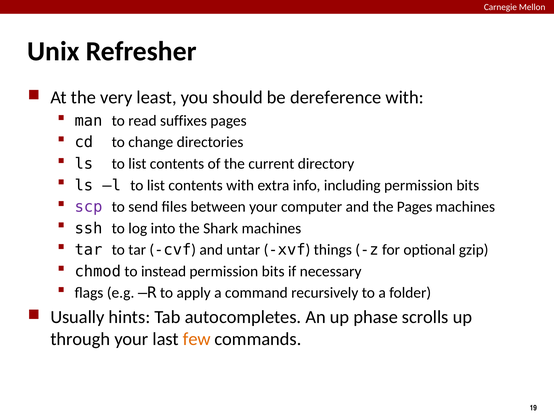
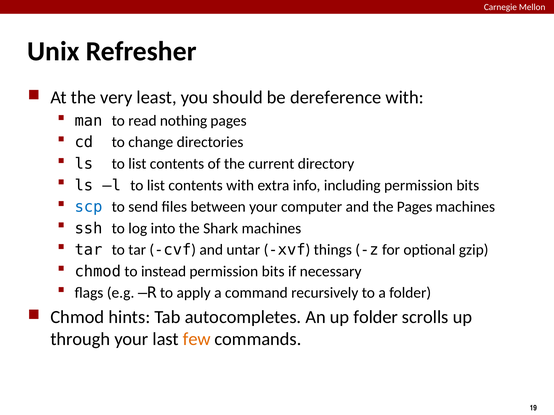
suffixes: suffixes -> nothing (184, 121)
scp colour: purple -> blue (89, 207)
Usually: Usually -> Chmod (77, 317)
up phase: phase -> folder (376, 317)
